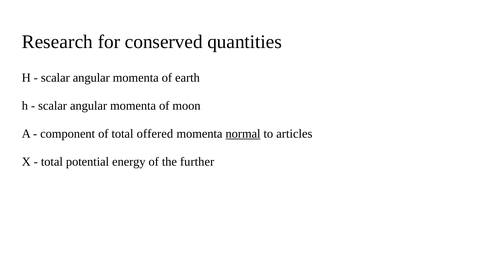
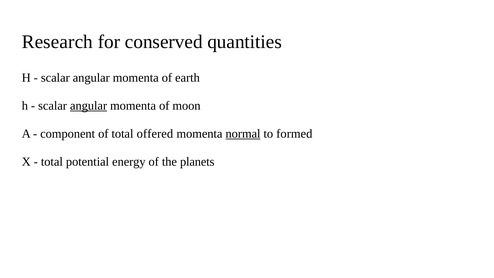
angular underline: none -> present (89, 106)
articles: articles -> formed (294, 134)
further: further -> planets (197, 162)
